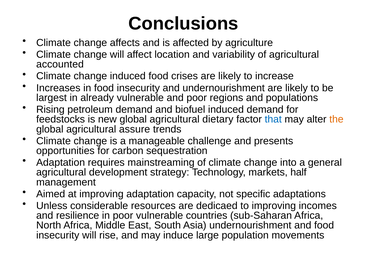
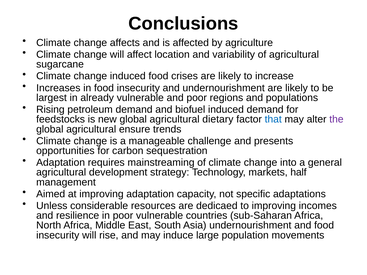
accounted: accounted -> sugarcane (60, 64)
the colour: orange -> purple (336, 119)
assure: assure -> ensure (135, 129)
